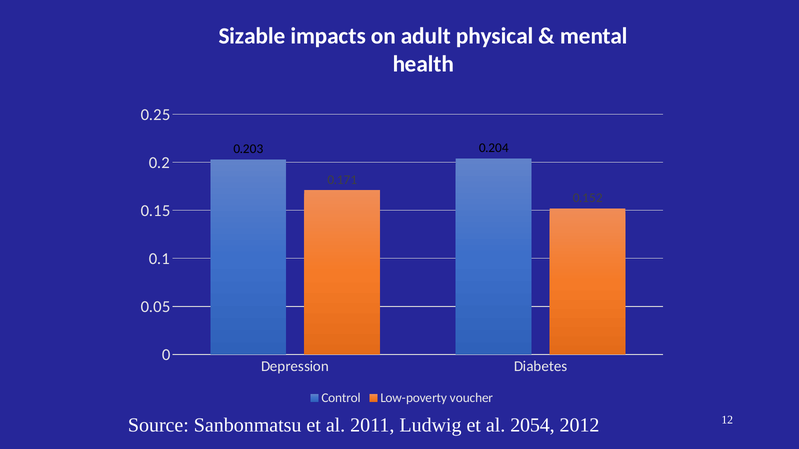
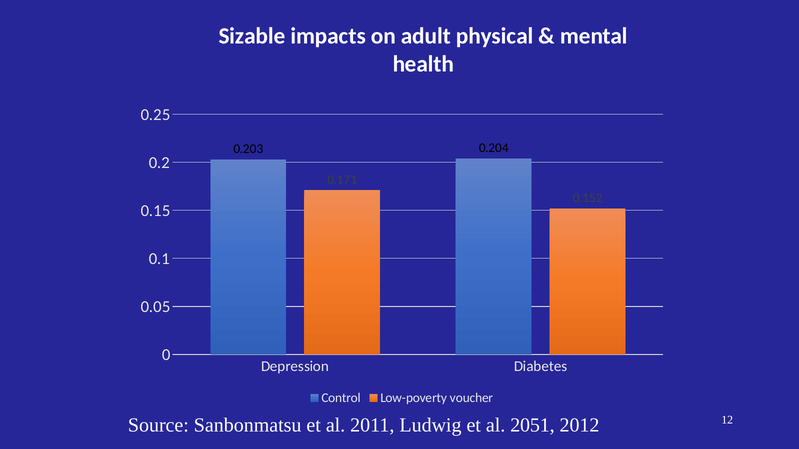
2054: 2054 -> 2051 (532, 426)
